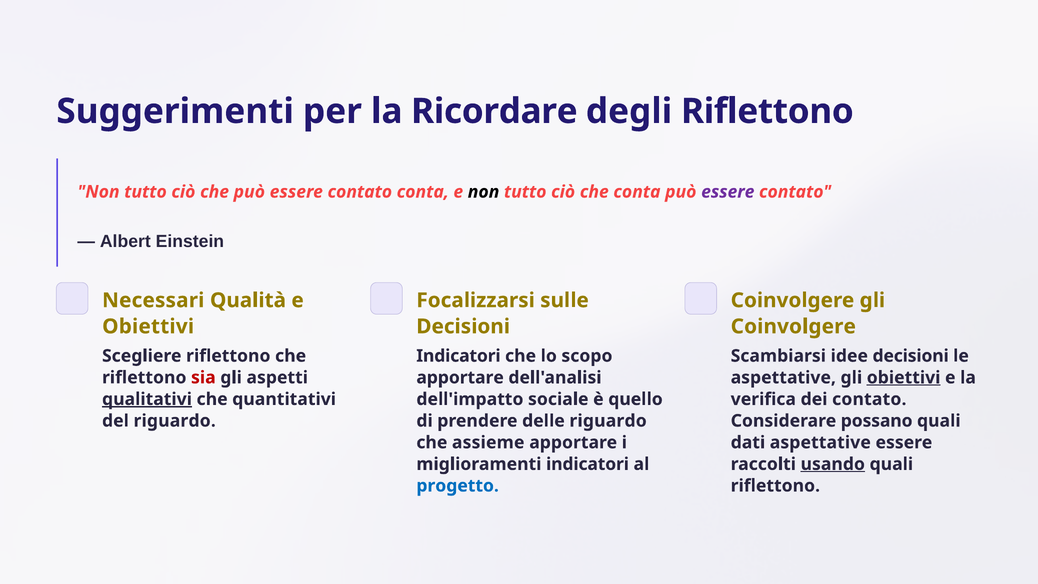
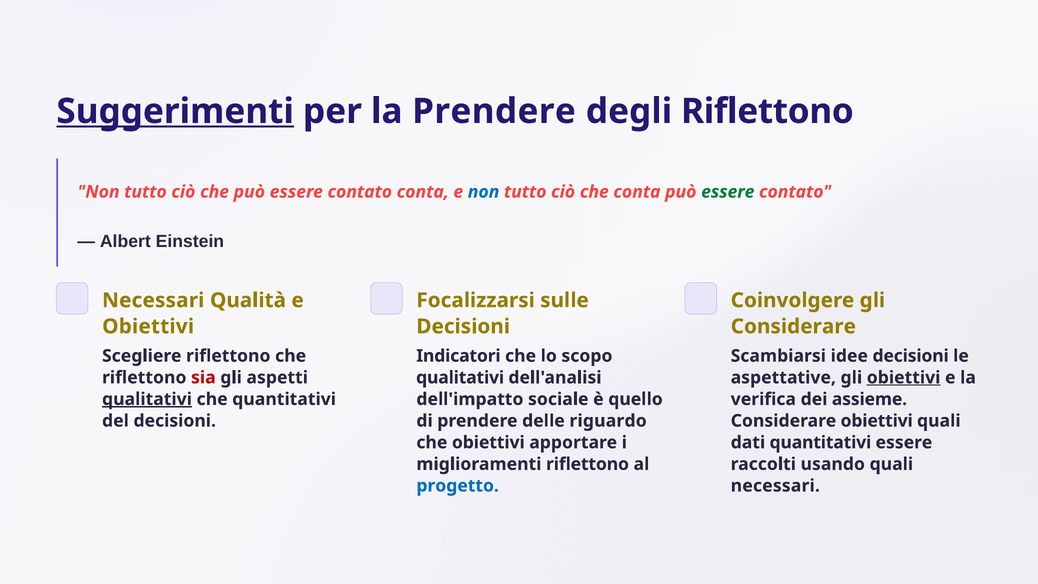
Suggerimenti underline: none -> present (175, 111)
la Ricordare: Ricordare -> Prendere (494, 111)
non colour: black -> blue (484, 192)
essere colour: purple -> green (728, 192)
Coinvolgere: Coinvolgere -> Considerare (793, 326)
apportare: apportare -> qualitativi (460, 377)
dei contato: contato -> assieme (869, 399)
del riguardo: riguardo -> decisioni (175, 421)
Considerare possano: possano -> obiettivi (877, 421)
che assieme: assieme -> obiettivi (488, 442)
dati aspettative: aspettative -> quantitativi (820, 442)
miglioramenti indicatori: indicatori -> riflettono (588, 464)
usando underline: present -> none (833, 464)
riflettono: riflettono -> necessari (775, 486)
